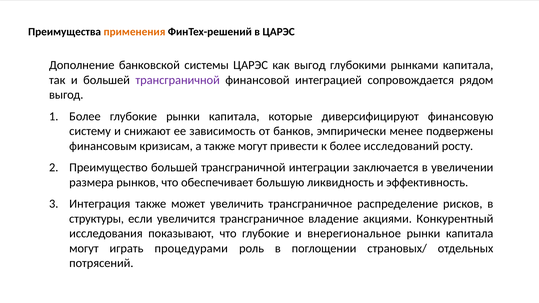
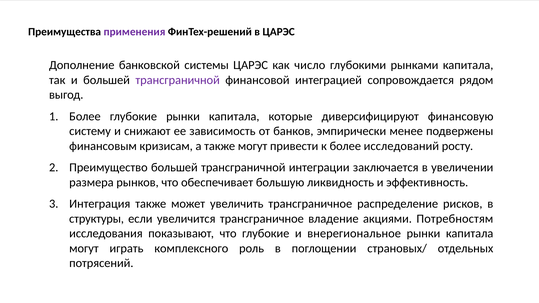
применения colour: orange -> purple (134, 32)
как выгод: выгод -> число (310, 65)
Конкурентный: Конкурентный -> Потребностям (455, 219)
процедурами: процедурами -> комплексного (191, 248)
